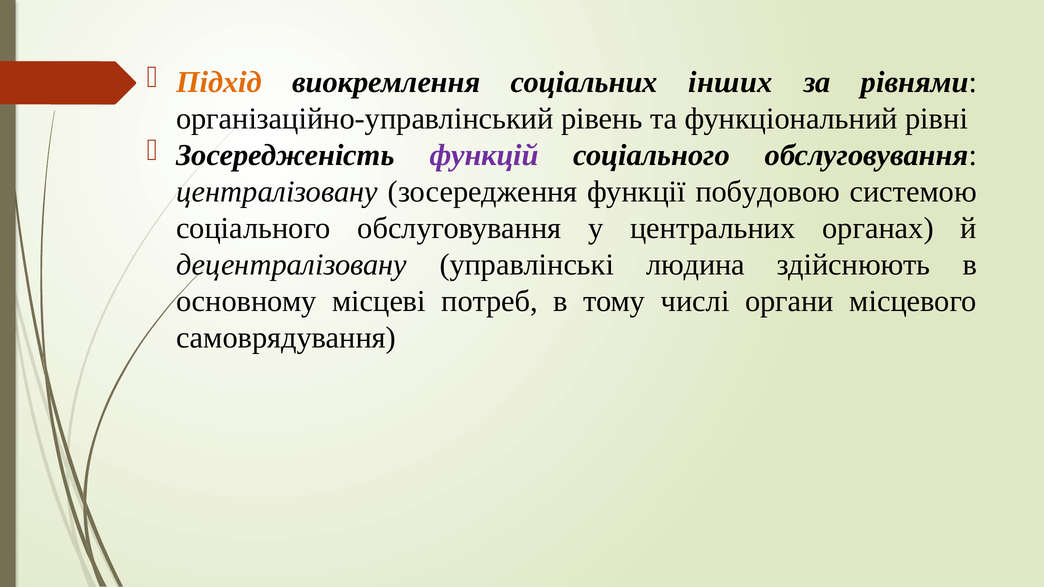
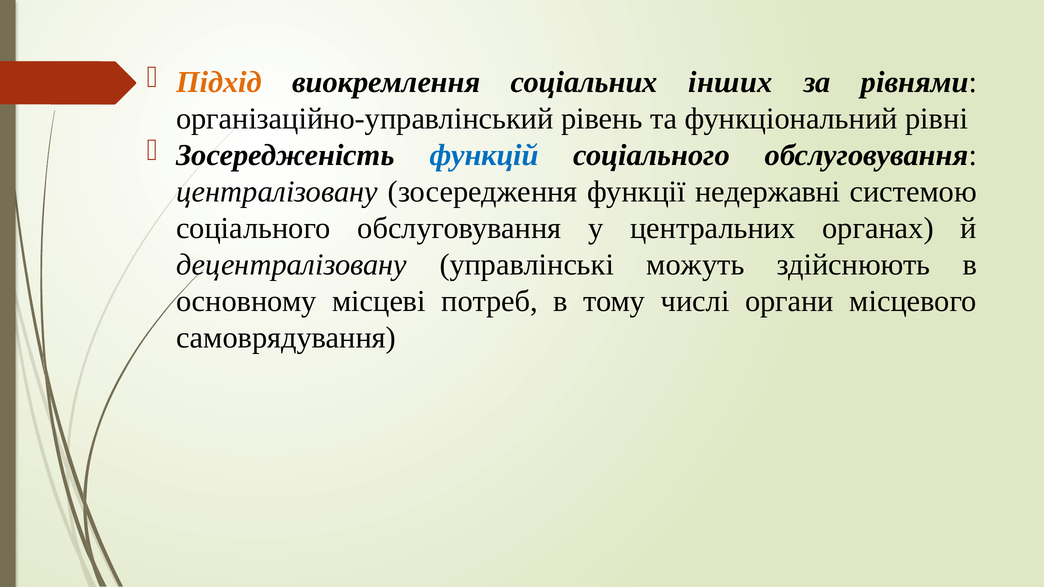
функцій colour: purple -> blue (484, 155)
побудовою: побудовою -> недержавні (768, 192)
людина: людина -> можуть (695, 265)
